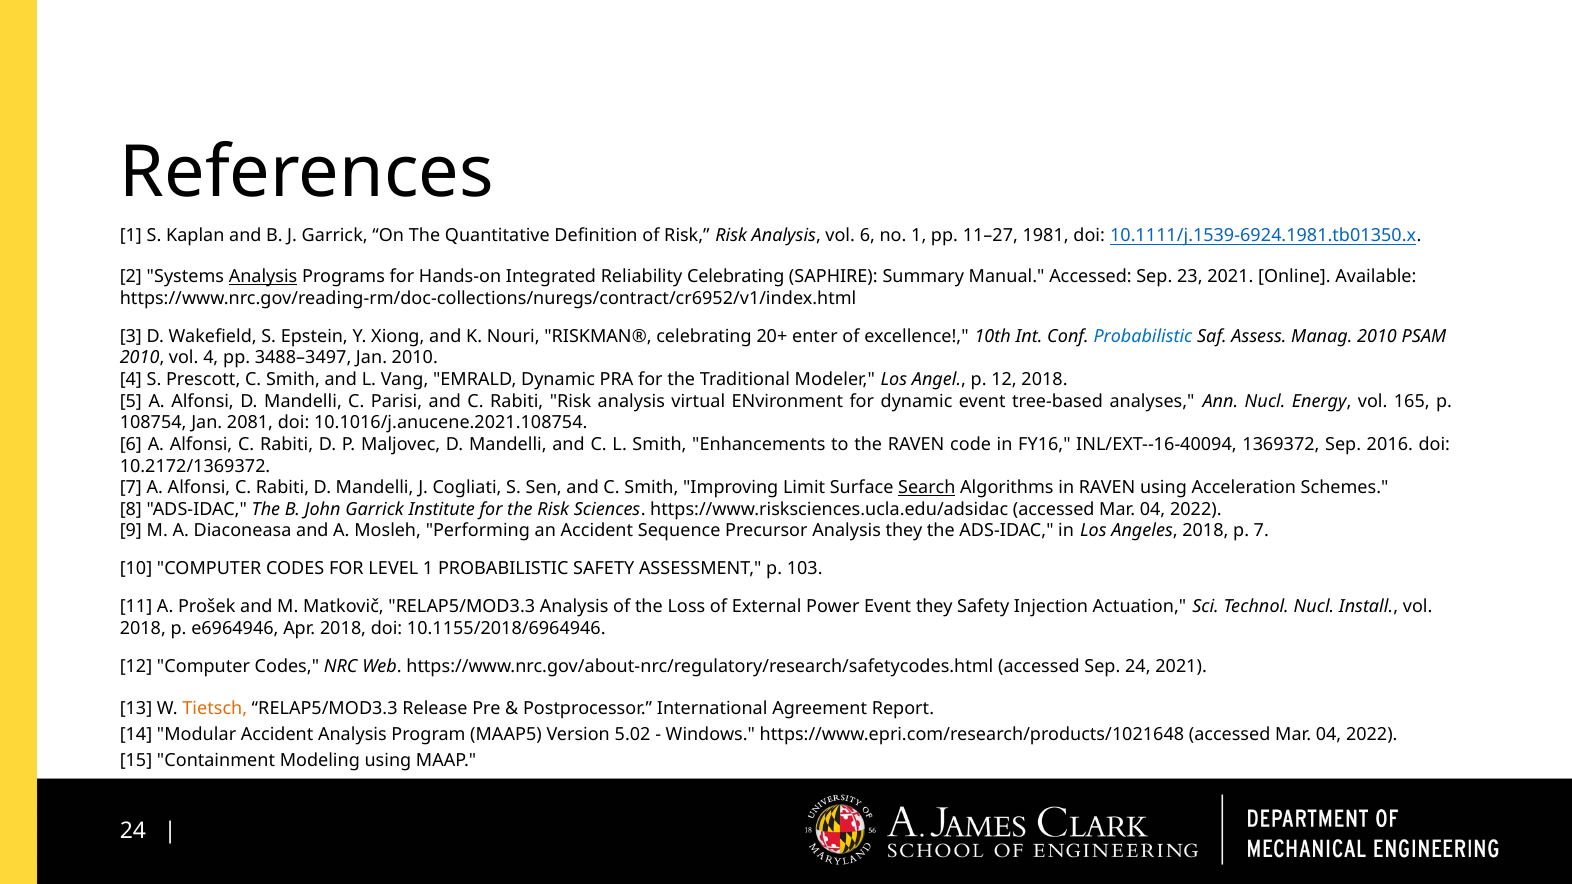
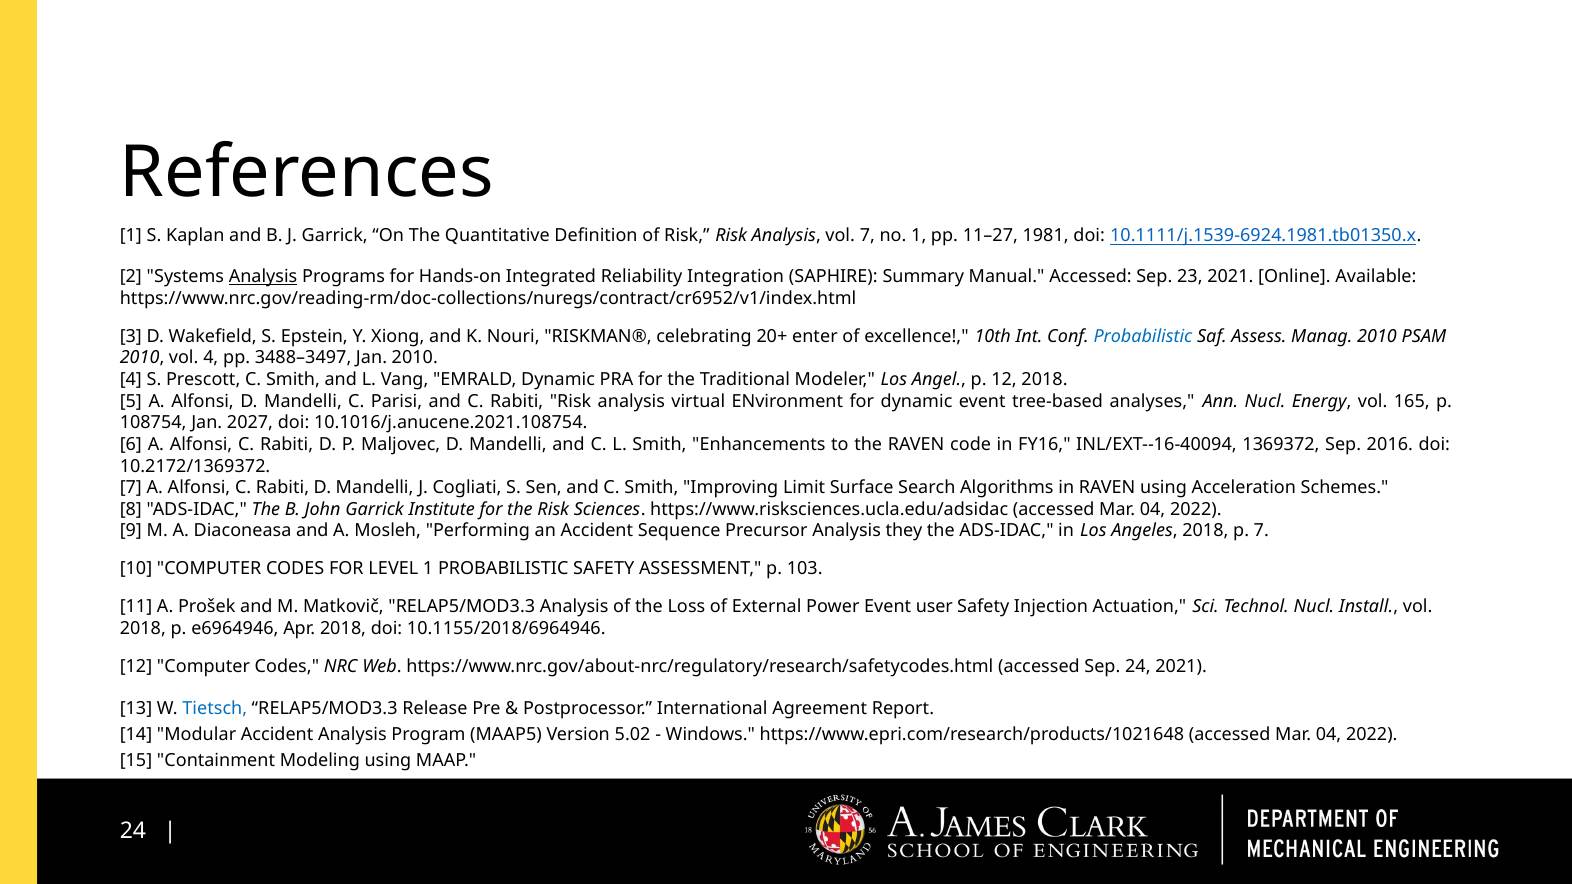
vol 6: 6 -> 7 (867, 236)
Reliability Celebrating: Celebrating -> Integration (736, 277)
2081: 2081 -> 2027 (250, 423)
Search underline: present -> none (927, 488)
Event they: they -> user (934, 607)
Tietsch colour: orange -> blue (215, 709)
